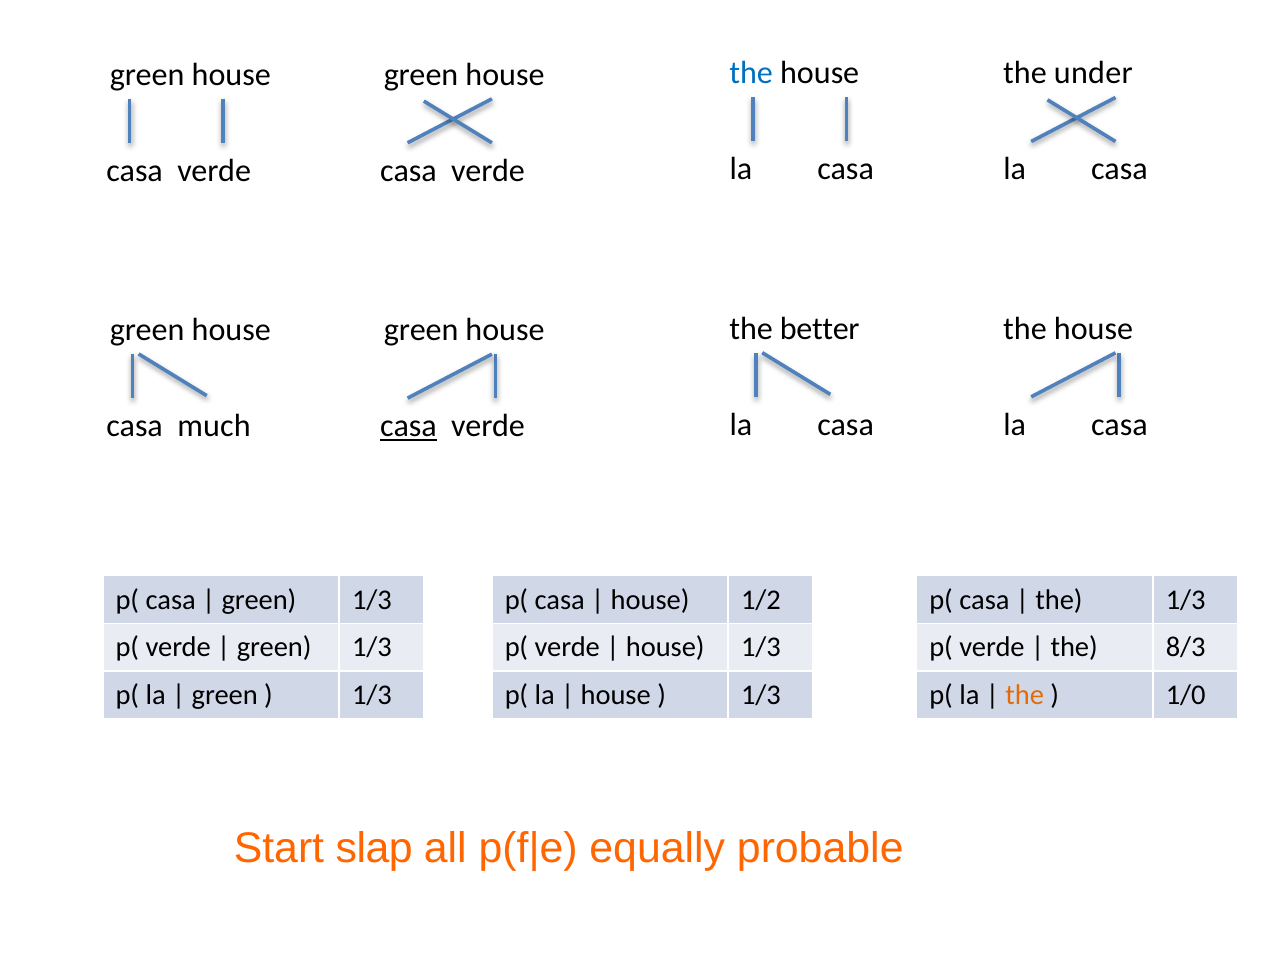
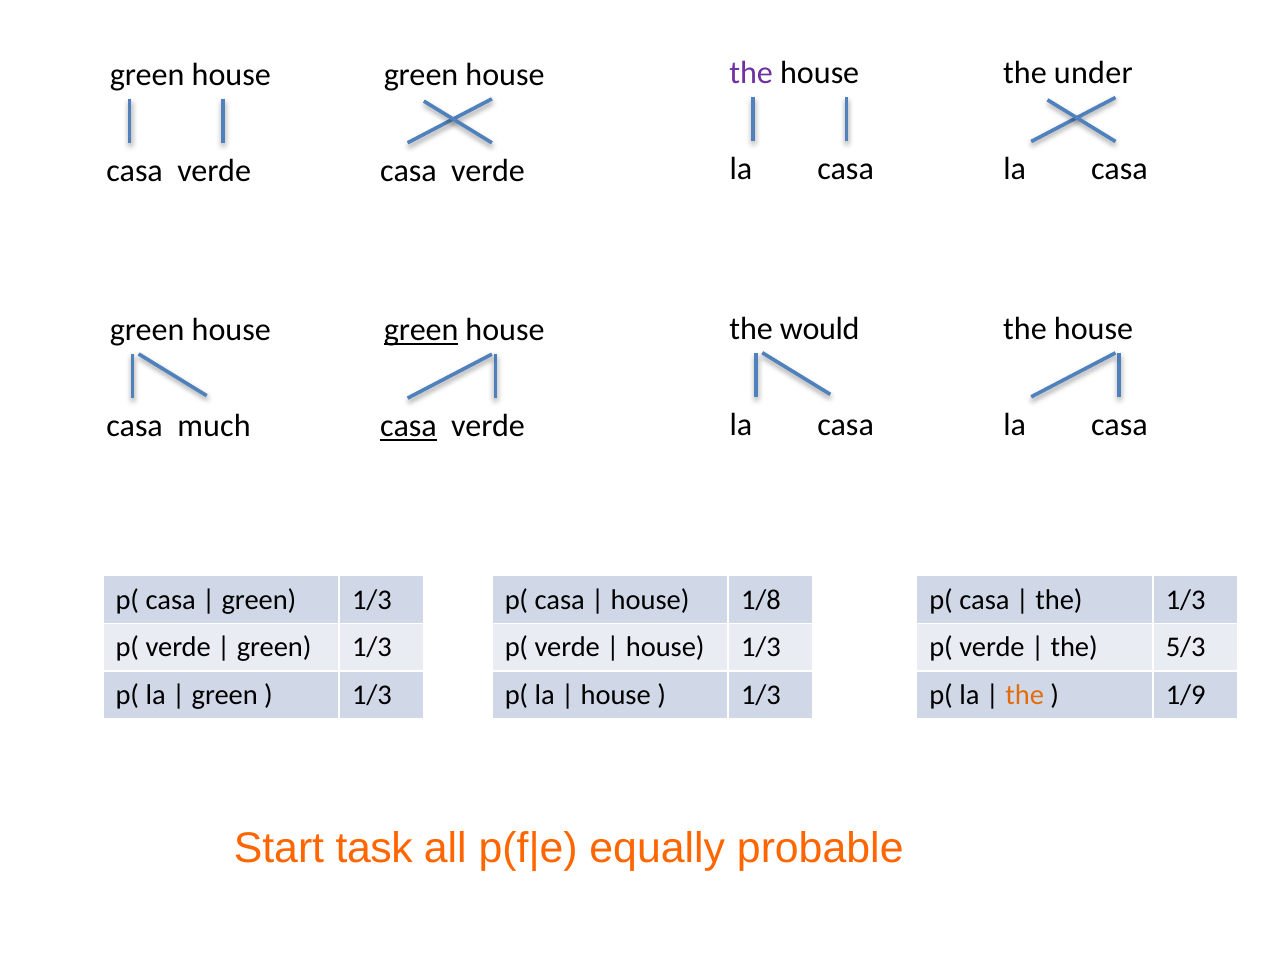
the colour: blue -> purple (751, 73)
better: better -> would (820, 329)
green underline: none -> present (421, 330)
1/2: 1/2 -> 1/8 (761, 600)
8/3: 8/3 -> 5/3 (1186, 648)
1/0: 1/0 -> 1/9 (1186, 695)
slap: slap -> task (374, 848)
